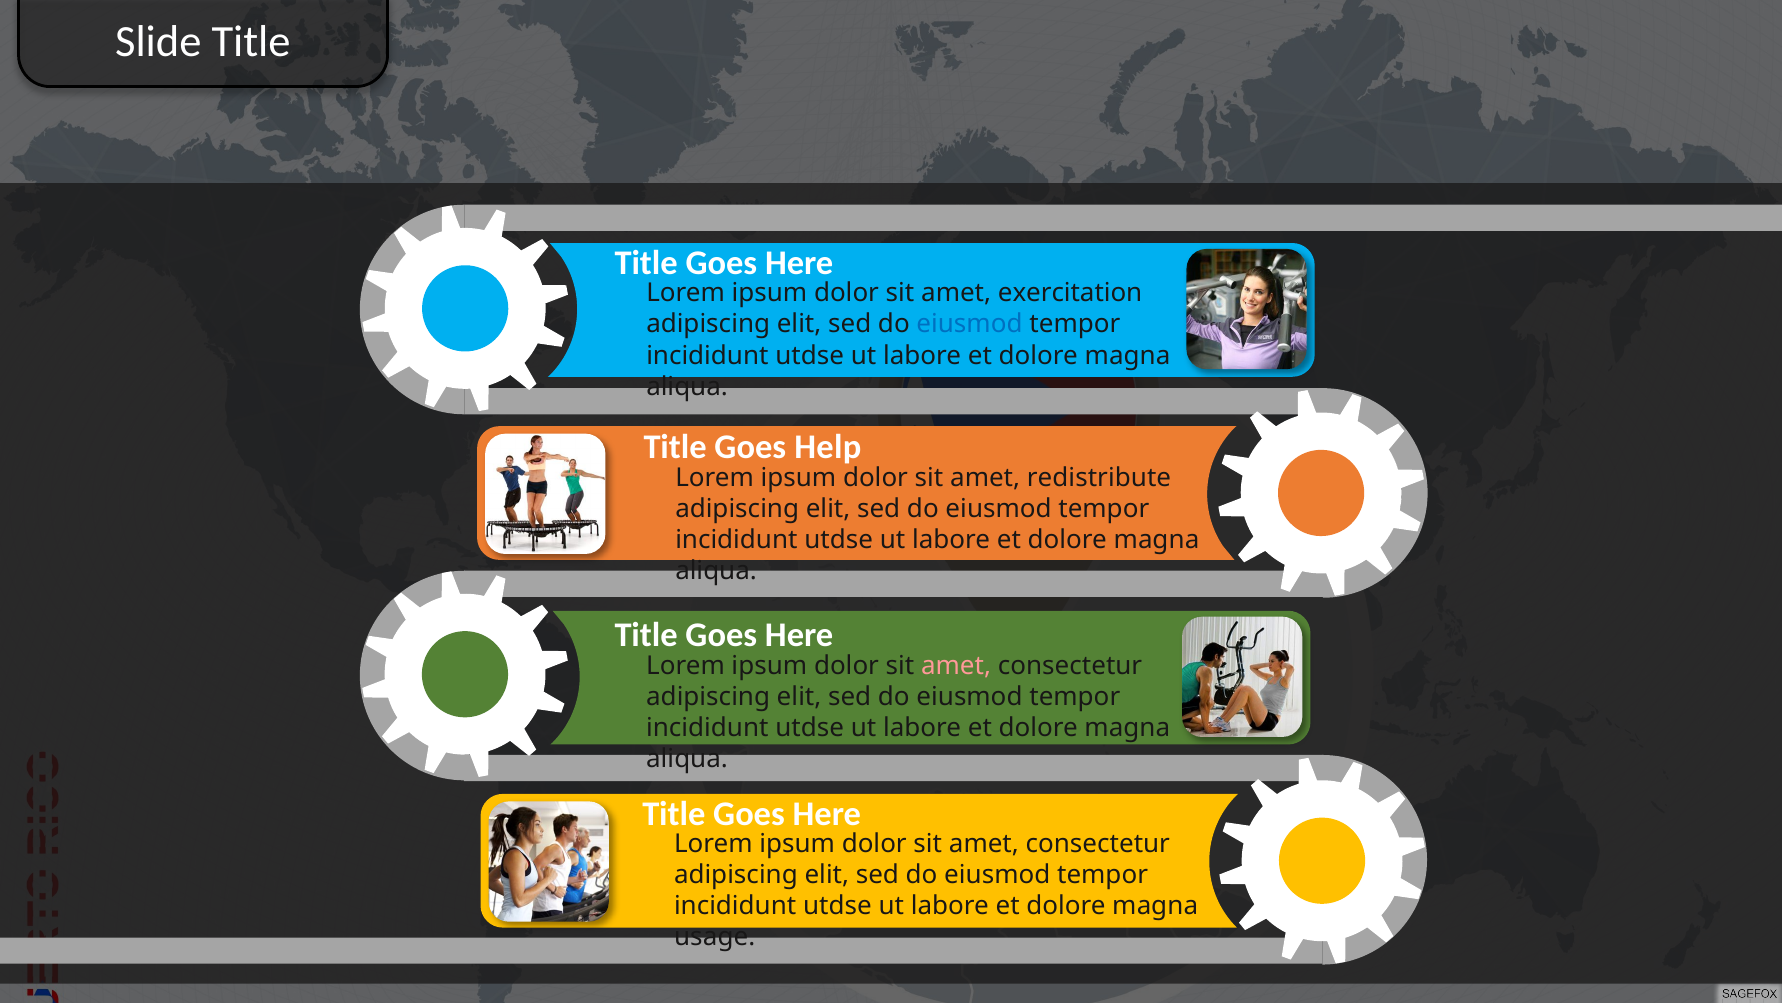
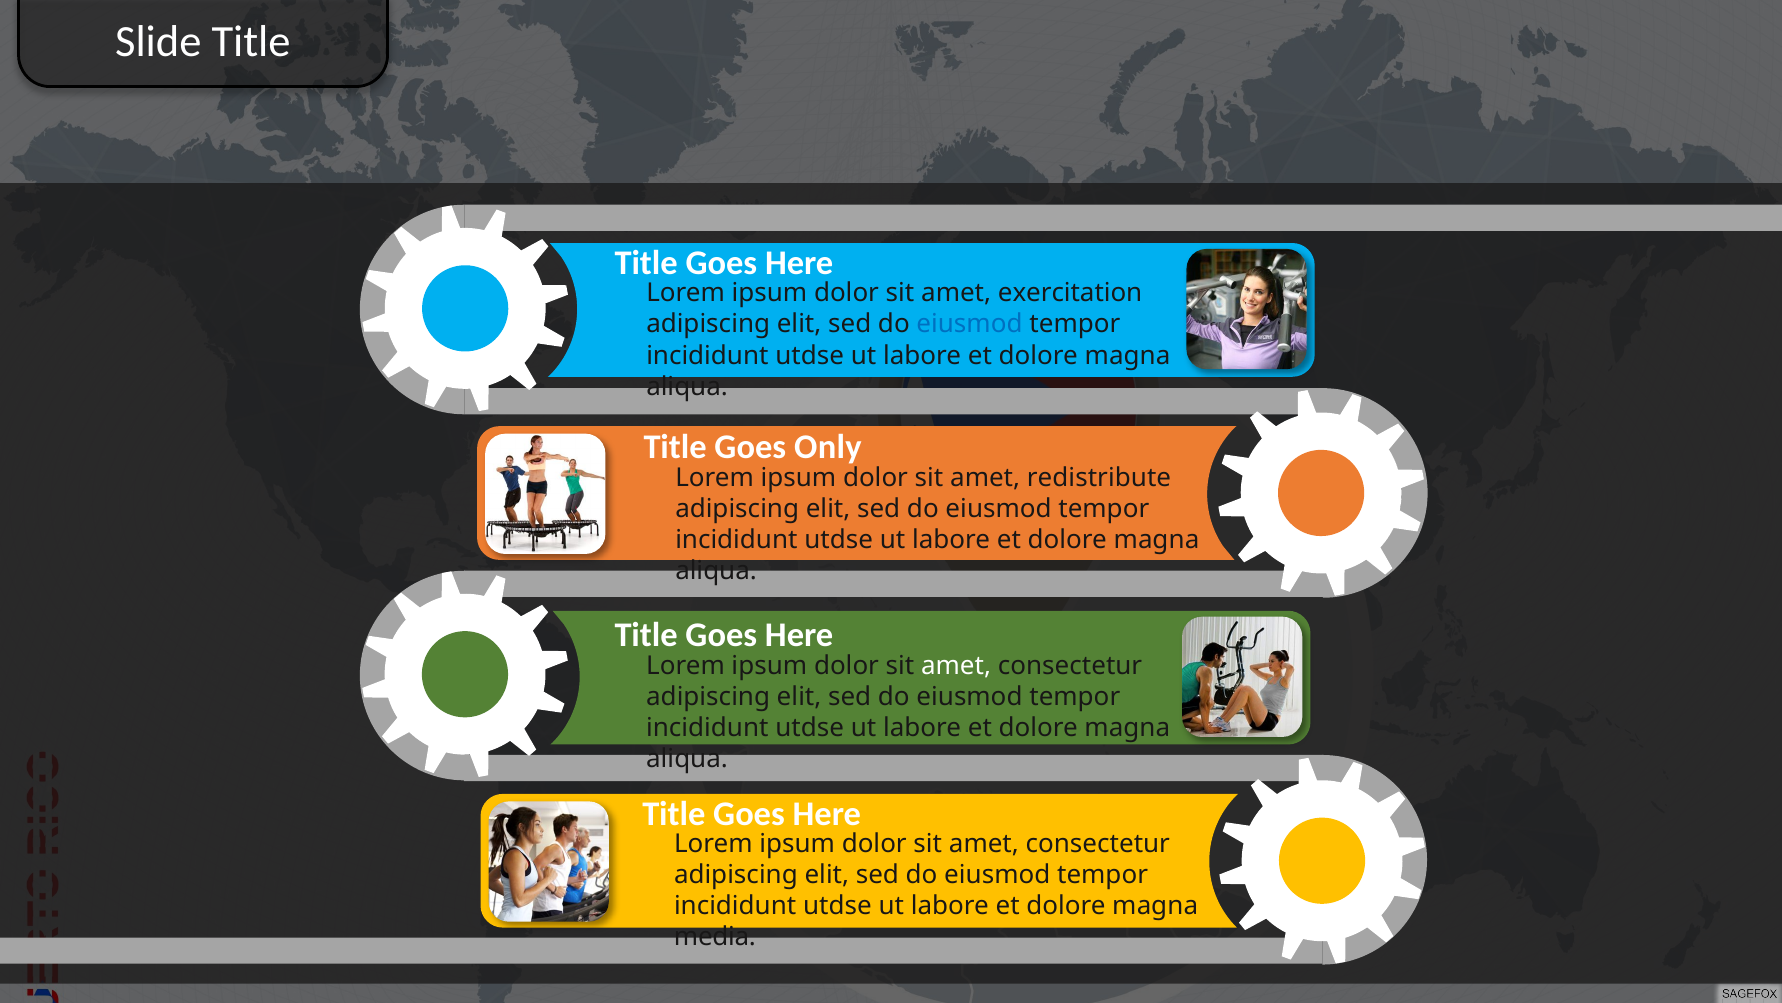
Help: Help -> Only (828, 447)
amet colour: pink -> white (956, 665)
usage: usage -> media (715, 937)
